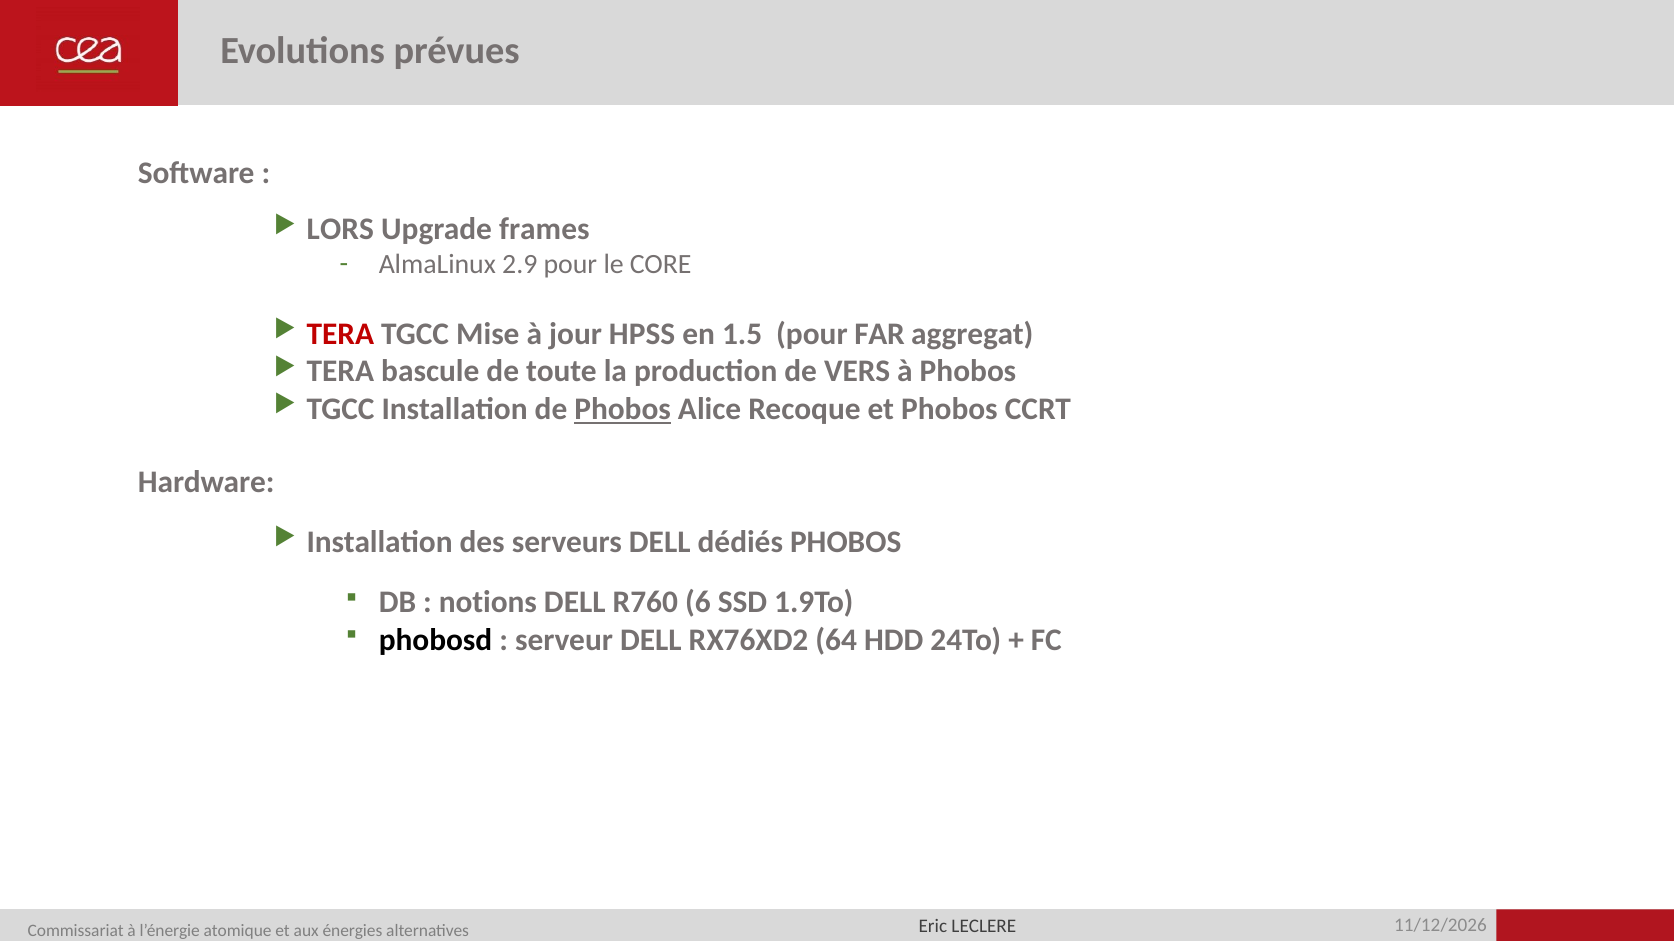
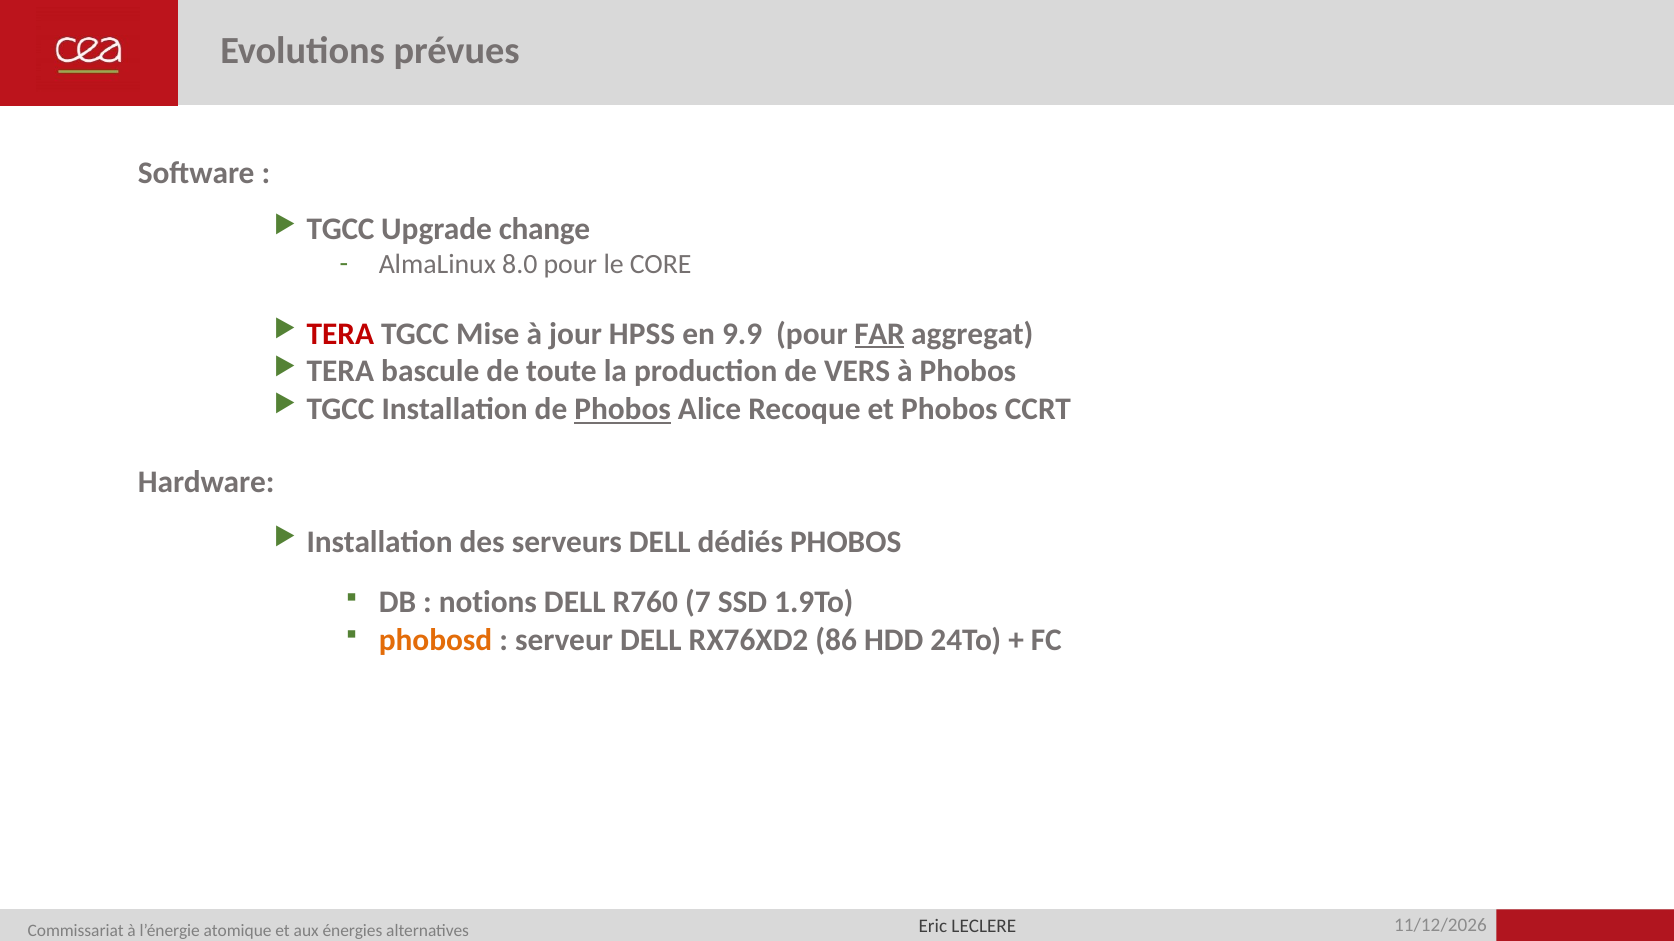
LORS: LORS -> TGCC (341, 229)
frames: frames -> change (545, 229)
2.9: 2.9 -> 8.0 (520, 265)
1.5: 1.5 -> 9.9 (742, 334)
FAR underline: none -> present (880, 334)
6: 6 -> 7 (698, 603)
phobosd colour: black -> orange (436, 641)
64: 64 -> 86 (836, 641)
